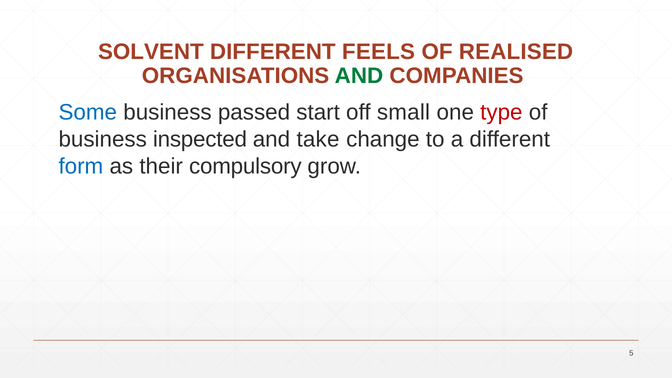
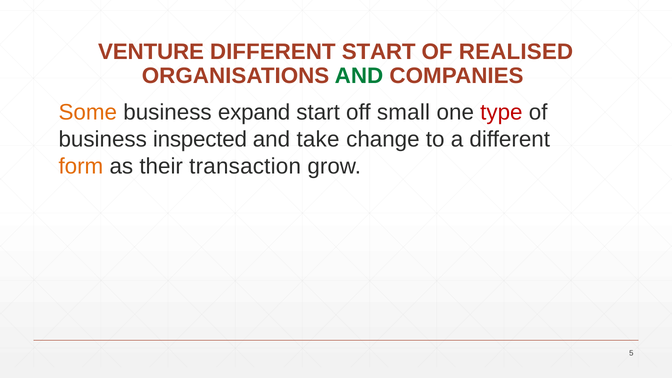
SOLVENT: SOLVENT -> VENTURE (151, 52)
DIFFERENT FEELS: FEELS -> START (379, 52)
Some colour: blue -> orange (88, 112)
passed: passed -> expand (254, 112)
form colour: blue -> orange (81, 166)
compulsory: compulsory -> transaction (245, 166)
